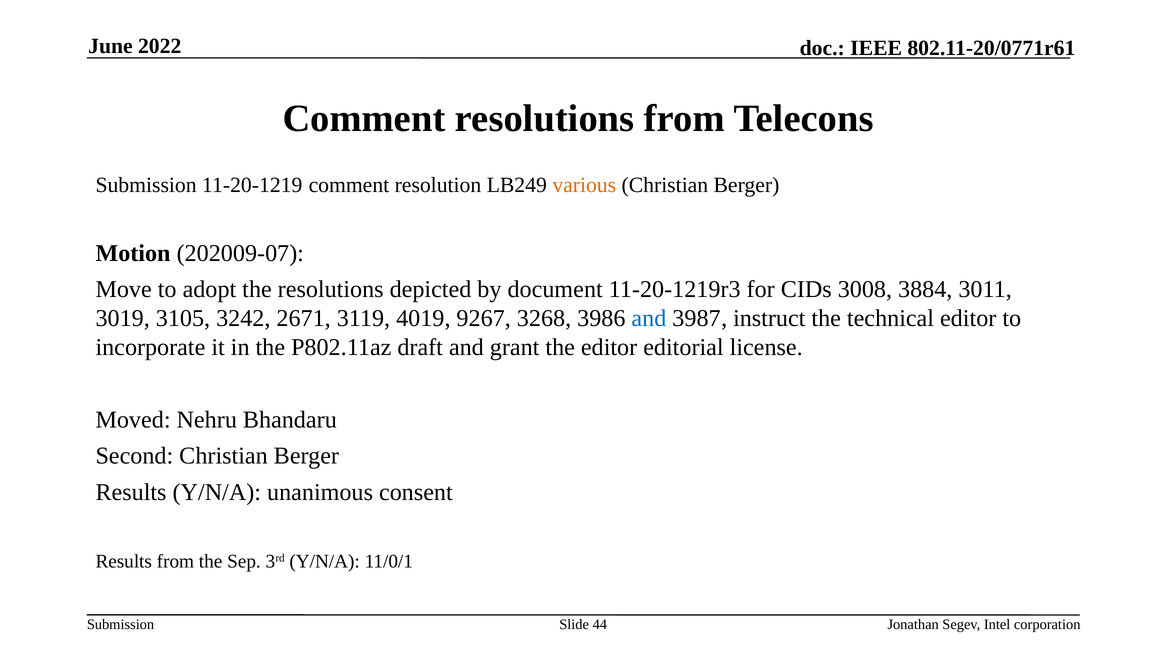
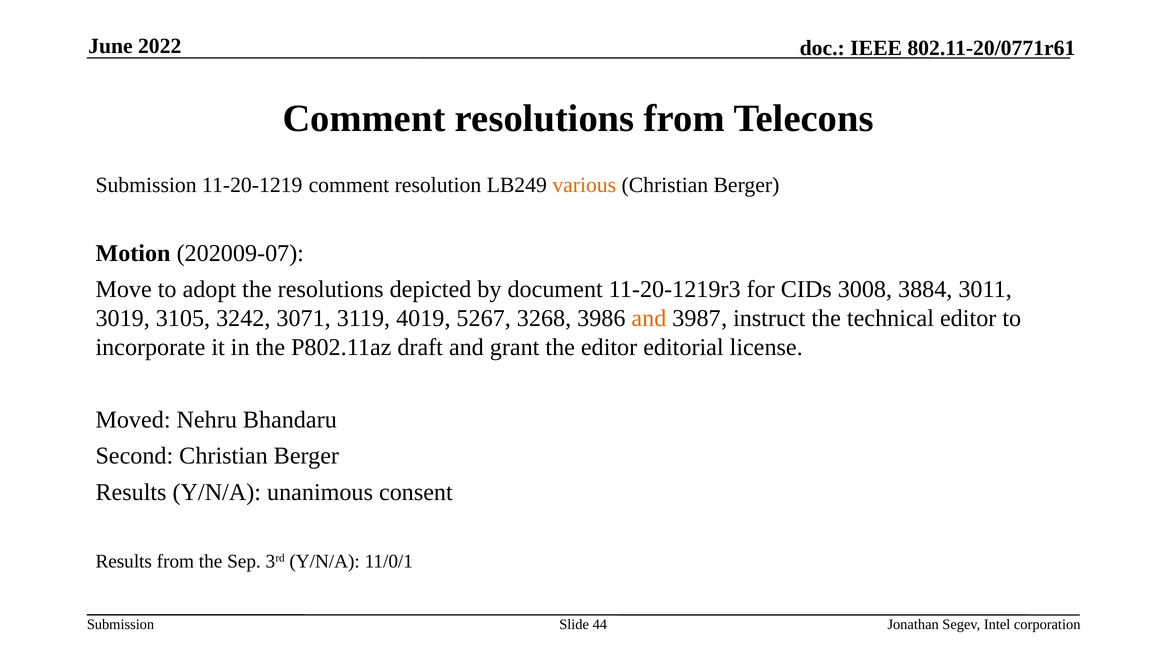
2671: 2671 -> 3071 (304, 318)
9267: 9267 -> 5267 (484, 318)
and colour: blue -> orange (649, 318)
